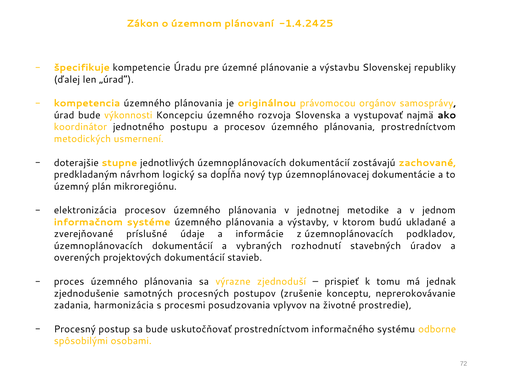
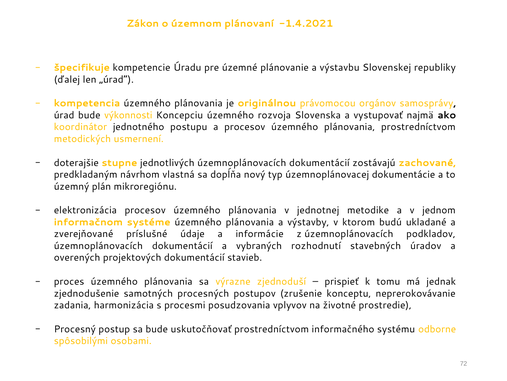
-1.4.2425: -1.4.2425 -> -1.4.2021 (306, 24)
logický: logický -> vlastná (179, 174)
